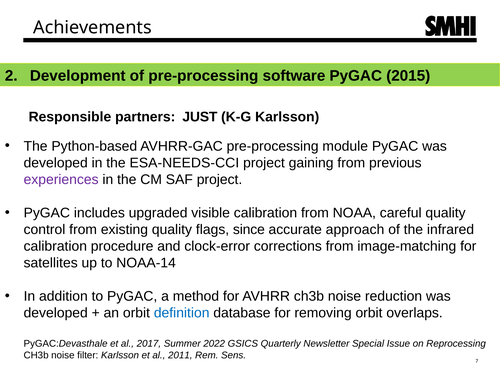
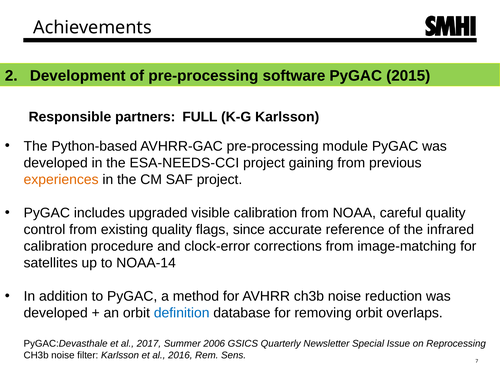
JUST: JUST -> FULL (200, 117)
experiences colour: purple -> orange (61, 180)
approach: approach -> reference (355, 230)
2022: 2022 -> 2006 (214, 343)
2011: 2011 -> 2016 (180, 355)
